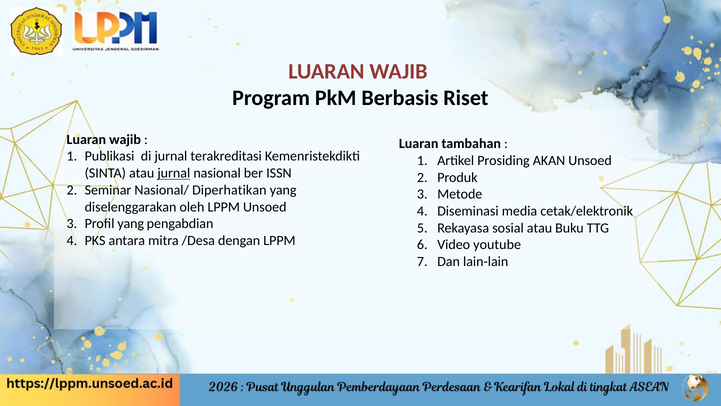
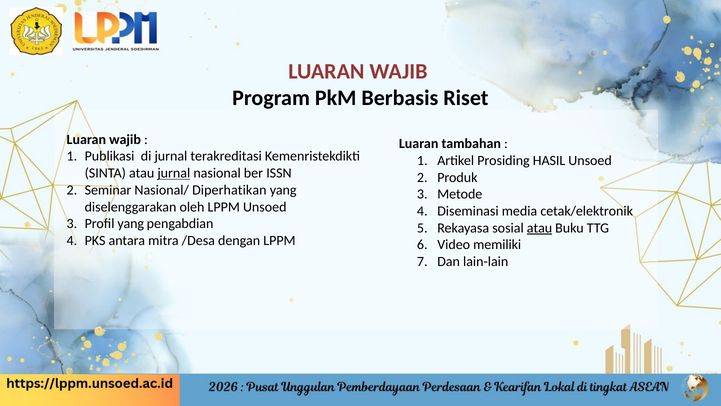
AKAN: AKAN -> HASIL (549, 160)
atau underline: none -> present (540, 228)
youtube: youtube -> memiliki (497, 245)
